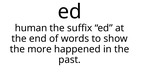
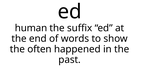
more: more -> often (39, 49)
